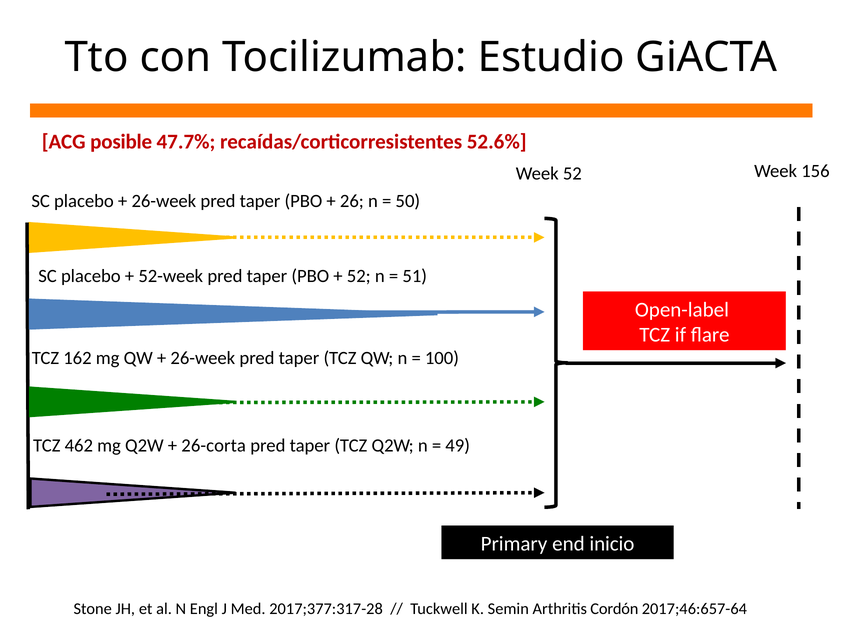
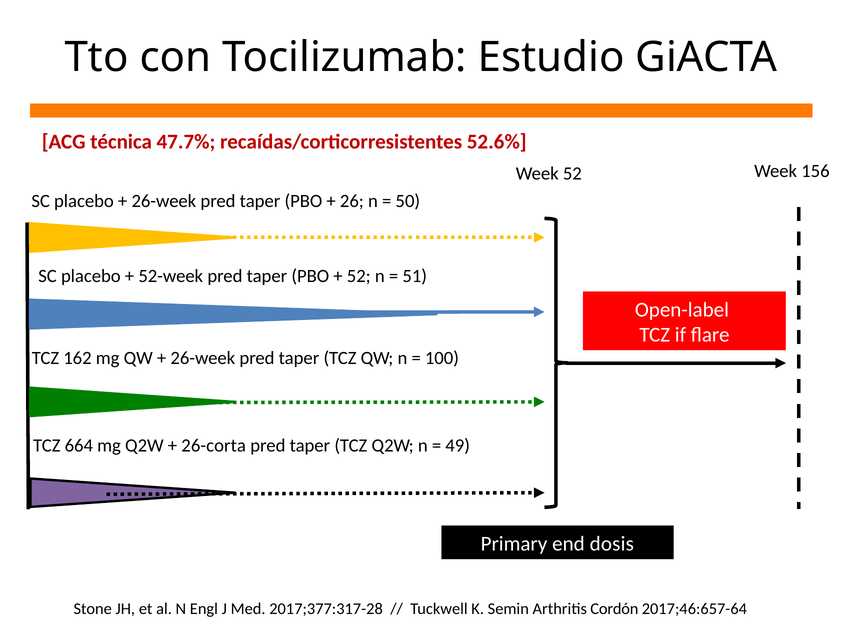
posible: posible -> técnica (121, 142)
462: 462 -> 664 (79, 445)
inicio: inicio -> dosis (612, 543)
